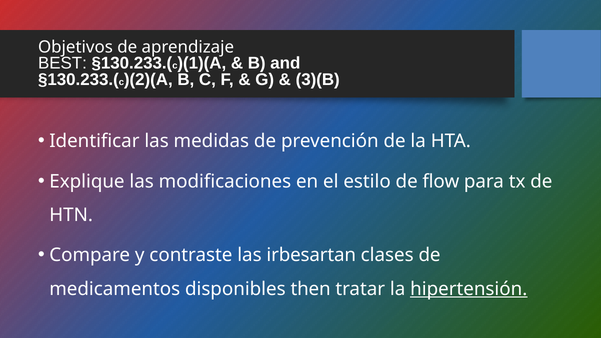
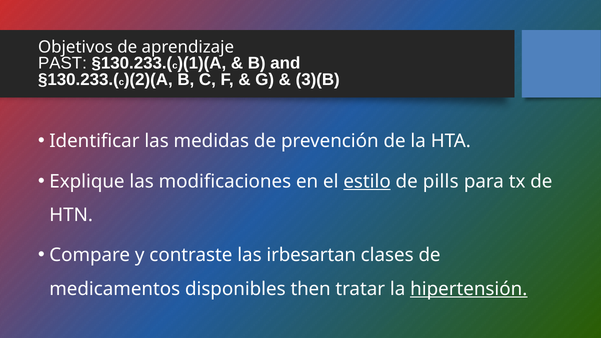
BEST: BEST -> PAST (62, 63)
estilo underline: none -> present (367, 181)
flow: flow -> pills (441, 181)
